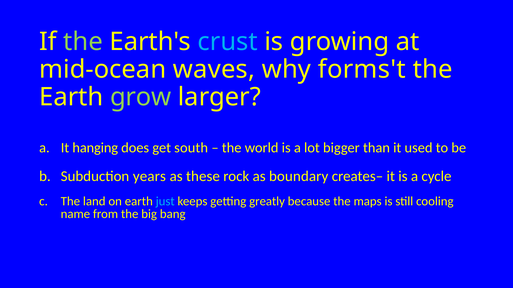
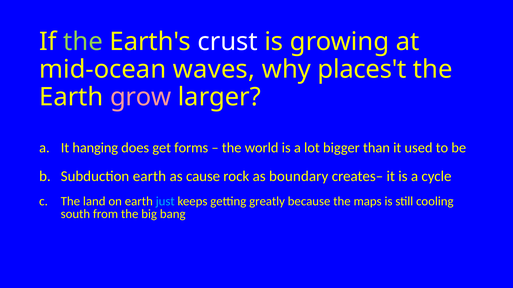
crust colour: light blue -> white (228, 42)
forms't: forms't -> places't (362, 70)
grow colour: light green -> pink (141, 97)
south: south -> forms (191, 148)
Subduction years: years -> earth (149, 177)
these: these -> cause (203, 177)
name: name -> south (75, 214)
